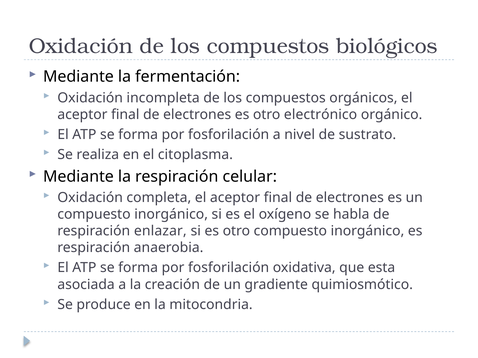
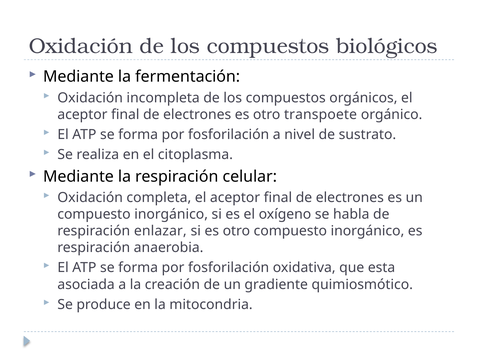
electrónico: electrónico -> transpoete (321, 115)
